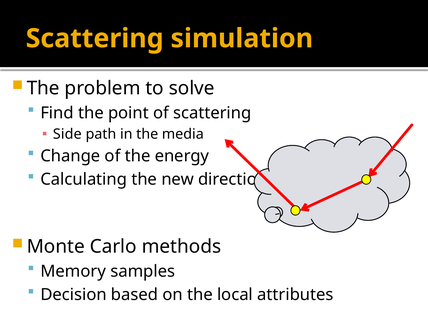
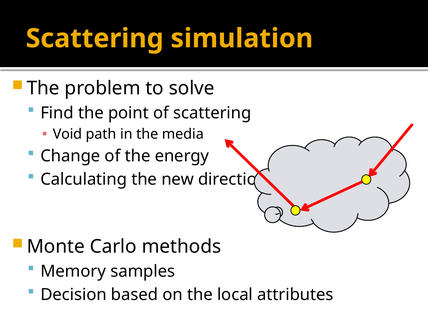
Side: Side -> Void (67, 134)
